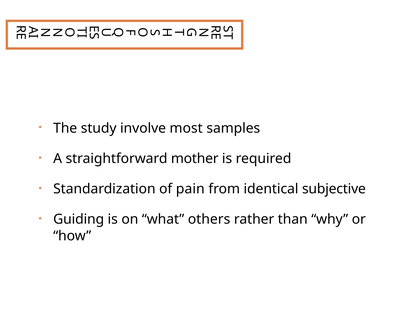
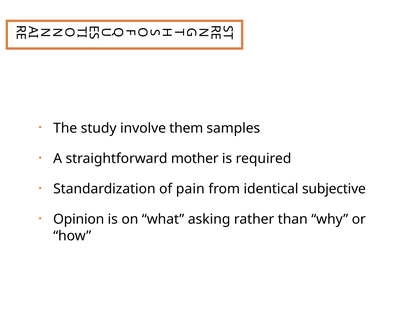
most: most -> them (186, 128)
Guiding: Guiding -> Opinion (79, 219)
others: others -> asking (209, 219)
